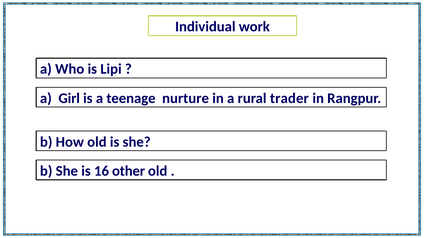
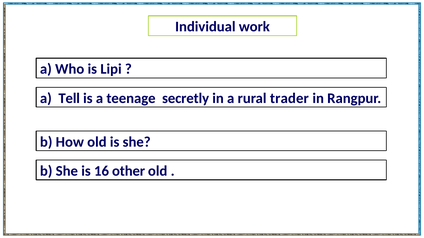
Girl: Girl -> Tell (69, 98)
nurture: nurture -> secretly (186, 98)
